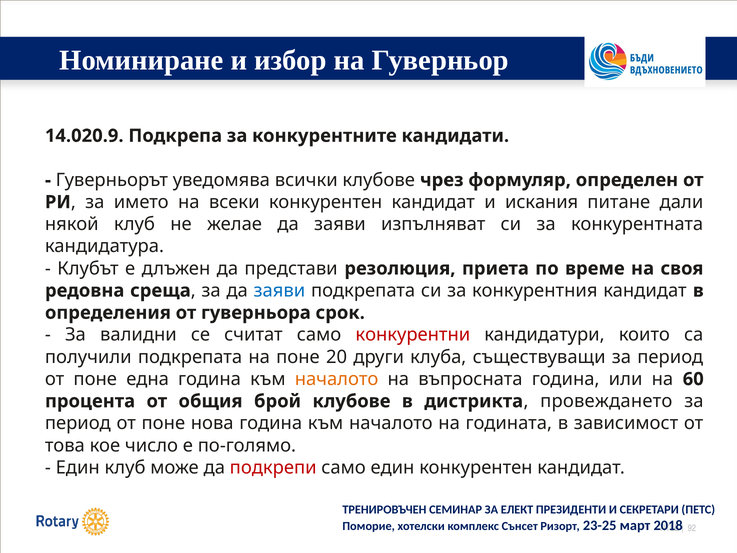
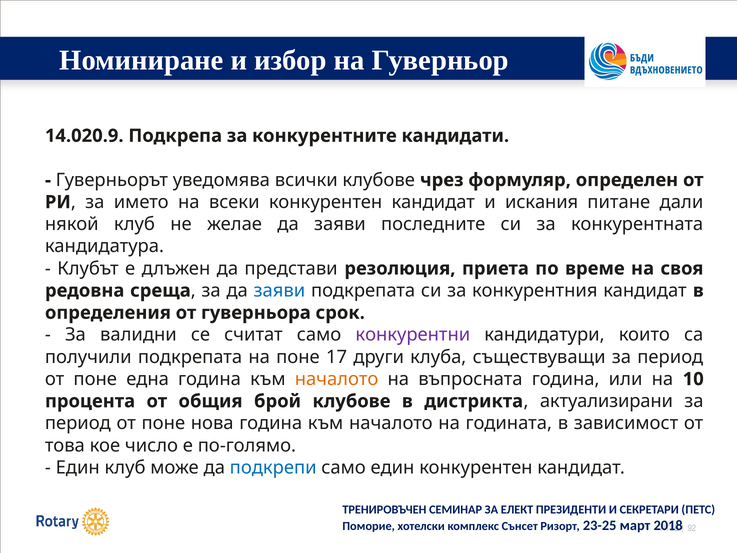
изпълняват: изпълняват -> последните (433, 224)
конкурентни colour: red -> purple (413, 335)
20: 20 -> 17 (337, 357)
60: 60 -> 10 (693, 379)
провеждането: провеждането -> актуализирани (606, 401)
подкрепи colour: red -> blue (273, 467)
